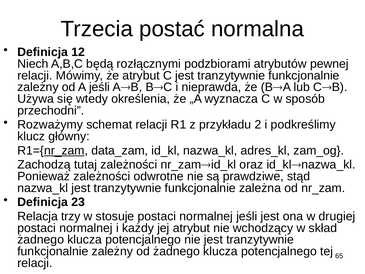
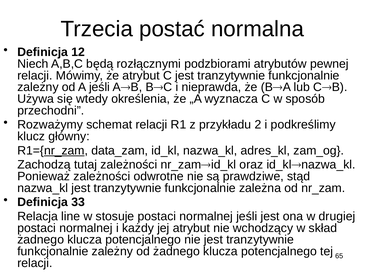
23: 23 -> 33 (78, 202)
trzy: trzy -> line (71, 216)
